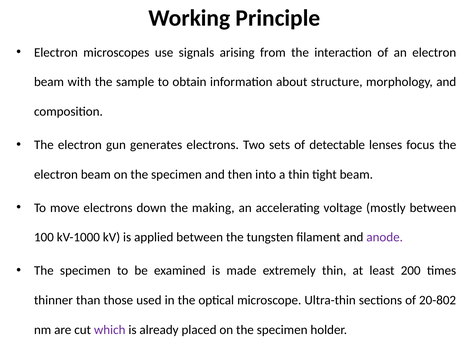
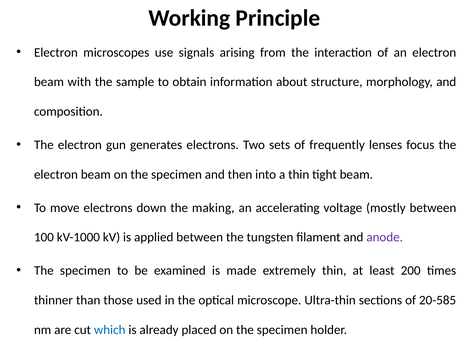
detectable: detectable -> frequently (337, 145)
20-802: 20-802 -> 20-585 (438, 300)
which colour: purple -> blue (110, 329)
